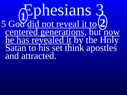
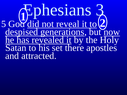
centered: centered -> despised (22, 32)
think: think -> there (74, 48)
